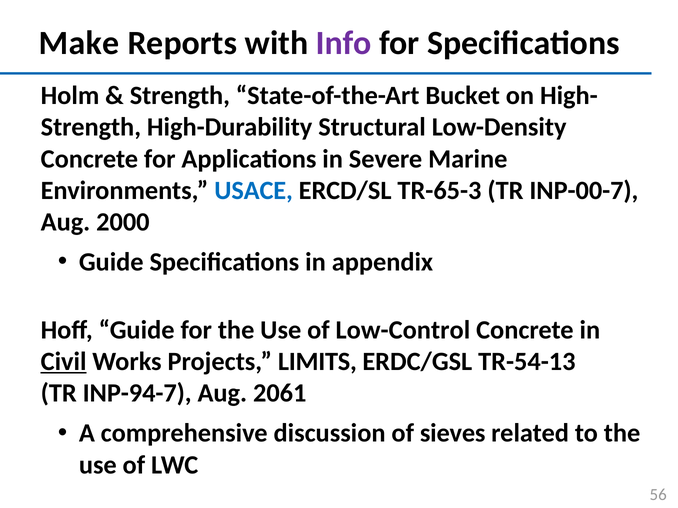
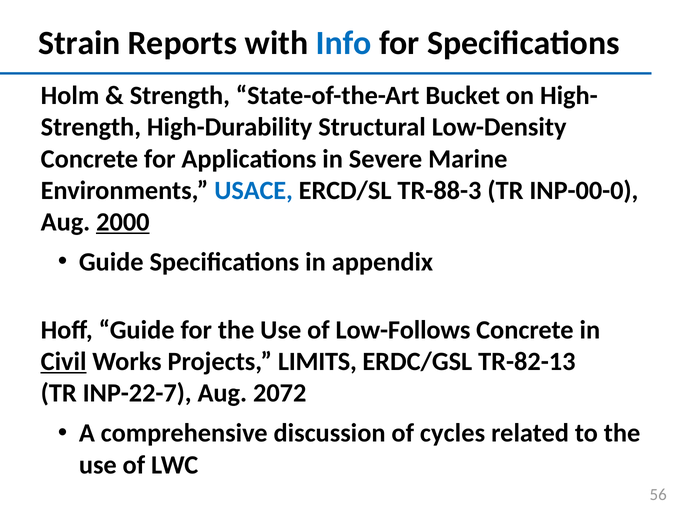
Make: Make -> Strain (79, 43)
Info colour: purple -> blue (344, 43)
TR-65-3: TR-65-3 -> TR-88-3 (439, 191)
INP-00-7: INP-00-7 -> INP-00-0 (584, 191)
2000 underline: none -> present (123, 222)
Low-Control: Low-Control -> Low-Follows (403, 330)
TR-54-13: TR-54-13 -> TR-82-13 (527, 362)
INP-94-7: INP-94-7 -> INP-22-7 (137, 394)
2061: 2061 -> 2072 (280, 394)
sieves: sieves -> cycles (453, 434)
